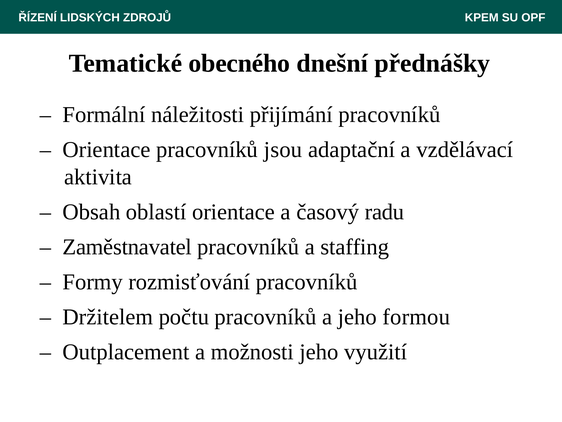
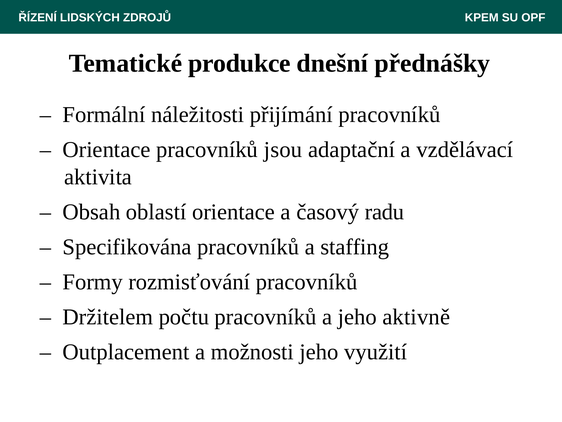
obecného: obecného -> produkce (239, 63)
Zaměstnavatel: Zaměstnavatel -> Specifikována (127, 247)
formou: formou -> aktivně (416, 317)
